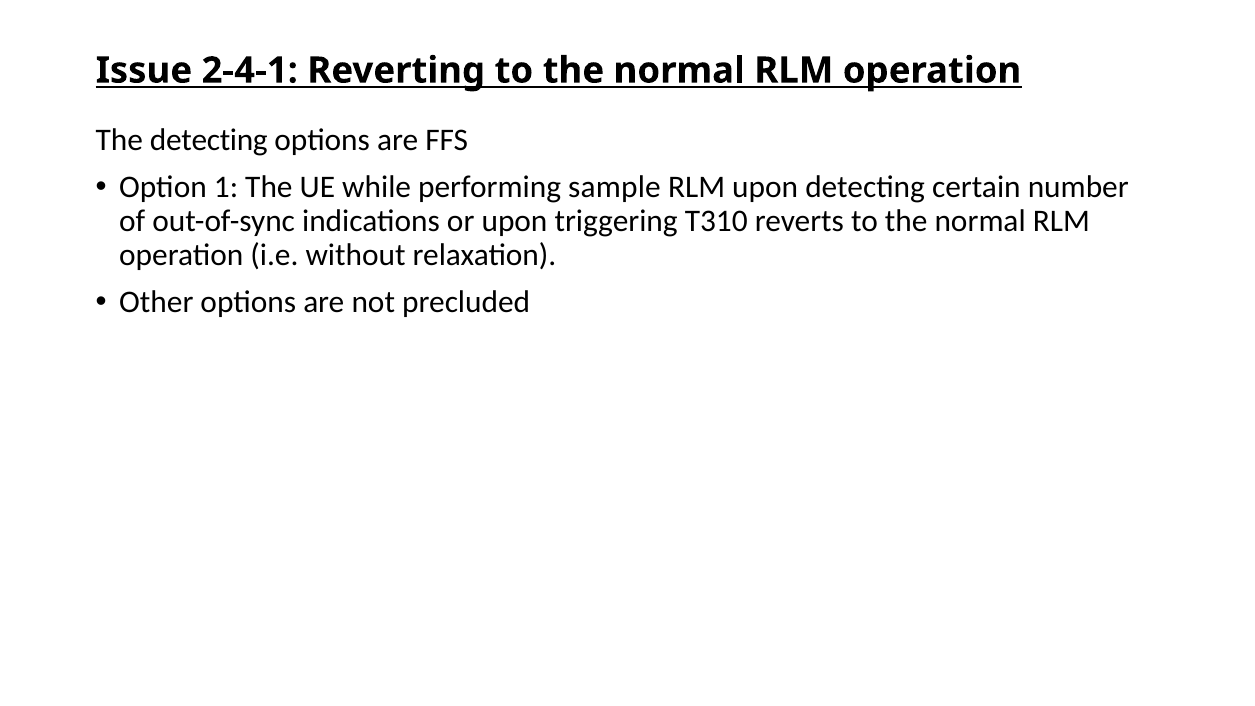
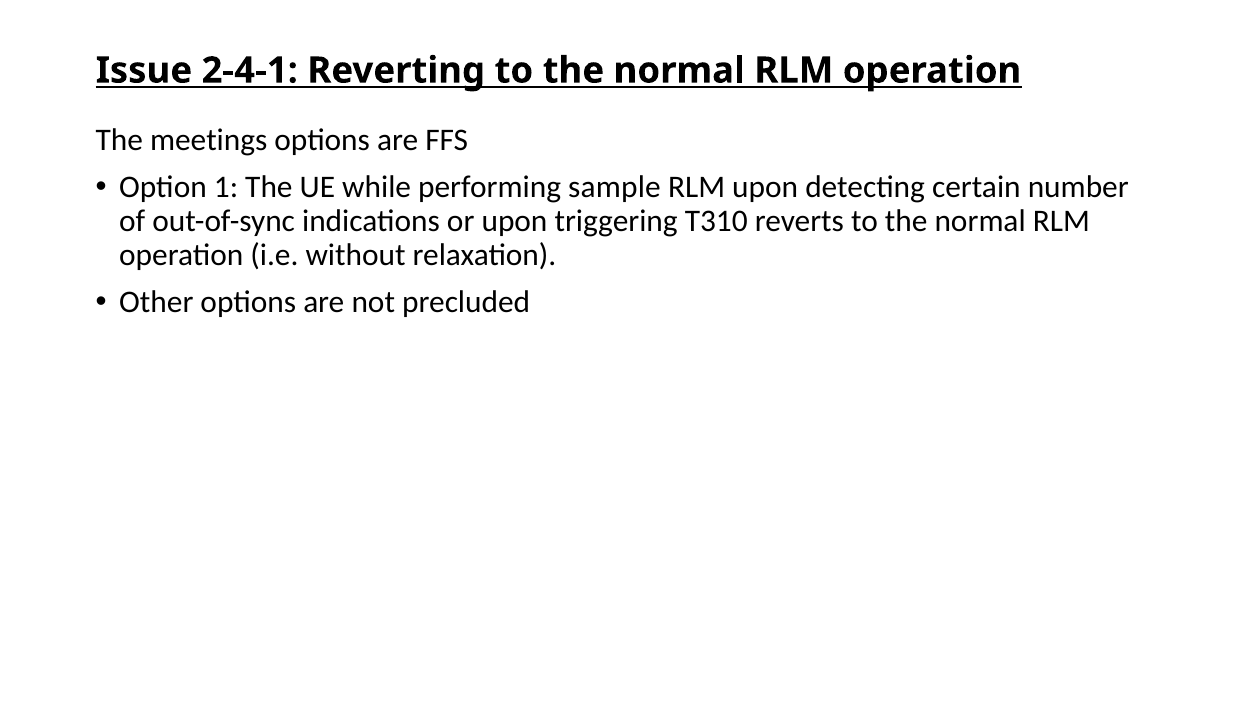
The detecting: detecting -> meetings (209, 140)
